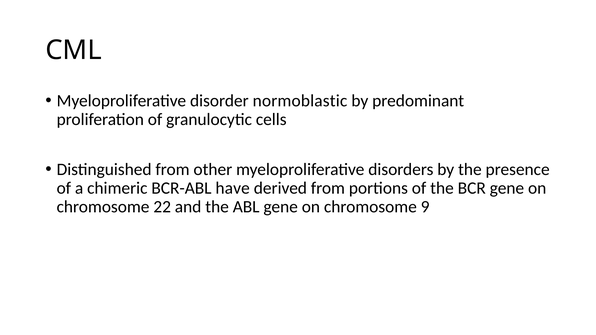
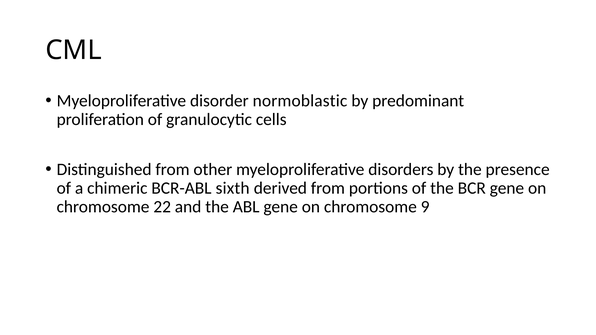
have: have -> sixth (233, 188)
